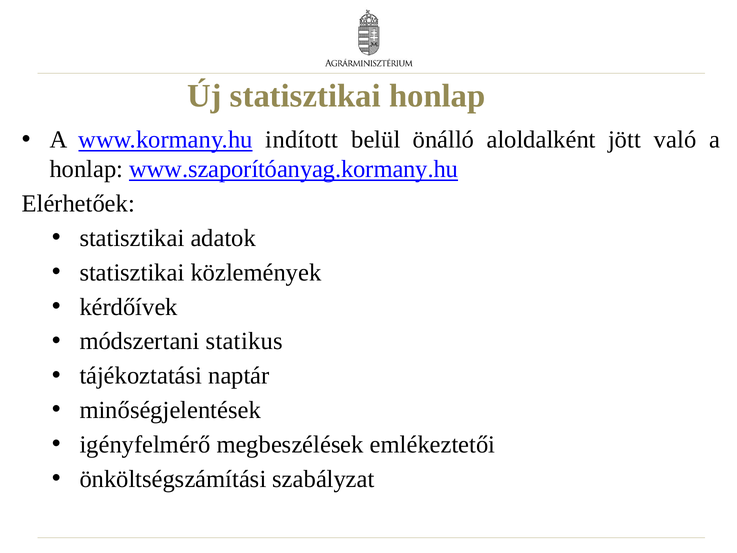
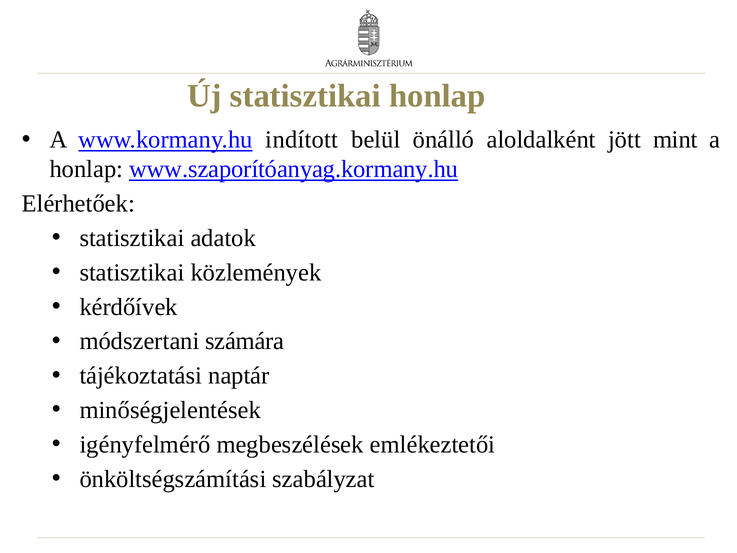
való: való -> mint (675, 140)
statikus: statikus -> számára (245, 341)
